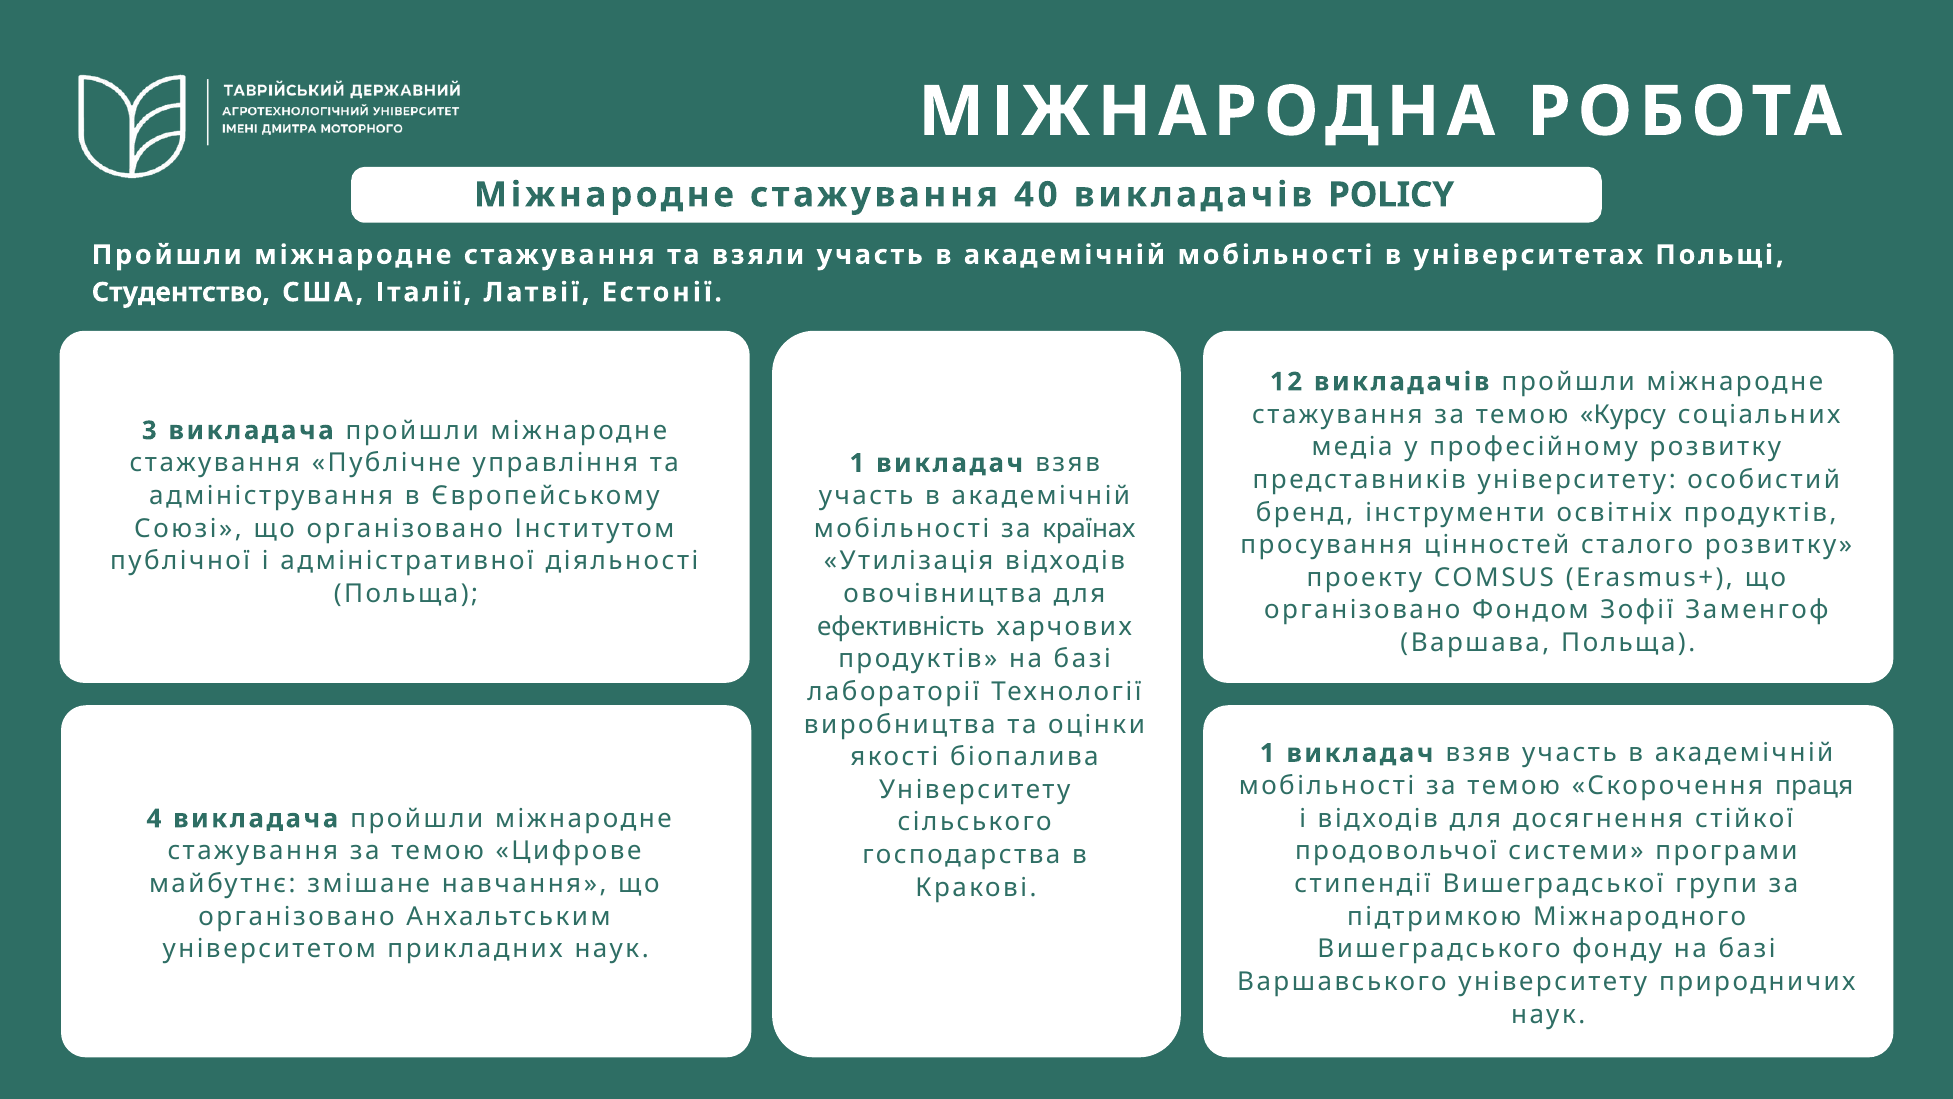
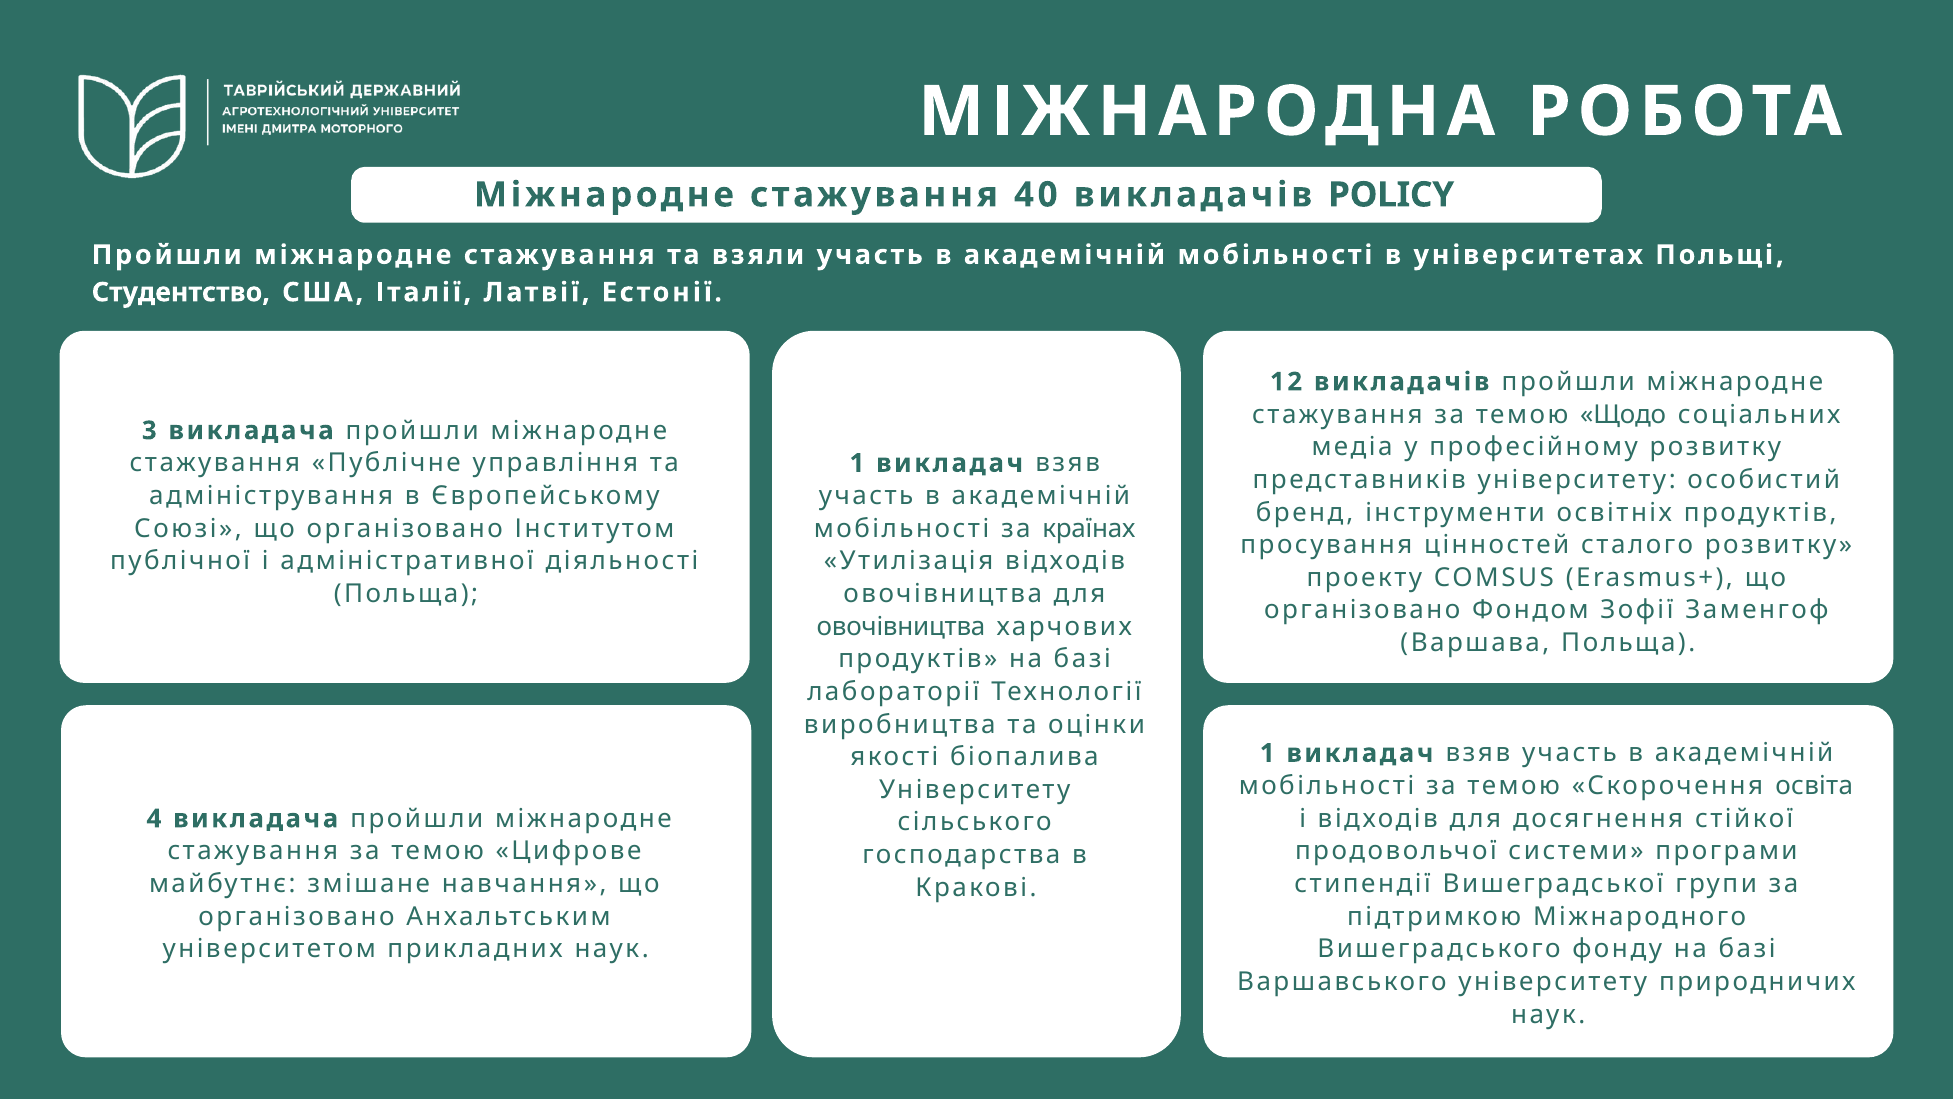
Курсу: Курсу -> Щодо (1623, 414)
ефективність: ефективність -> овочівництва (901, 626)
праця: праця -> освіта (1814, 786)
